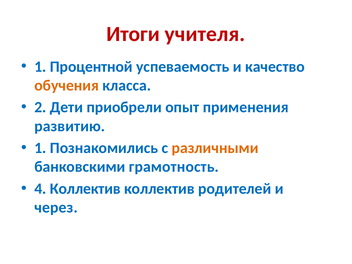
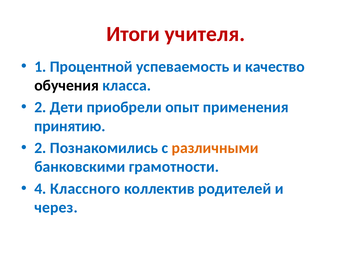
обучения colour: orange -> black (67, 85)
развитию: развитию -> принятию (70, 126)
1: 1 -> 2 (40, 148)
грамотность: грамотность -> грамотности (174, 167)
4 Коллектив: Коллектив -> Классного (85, 189)
